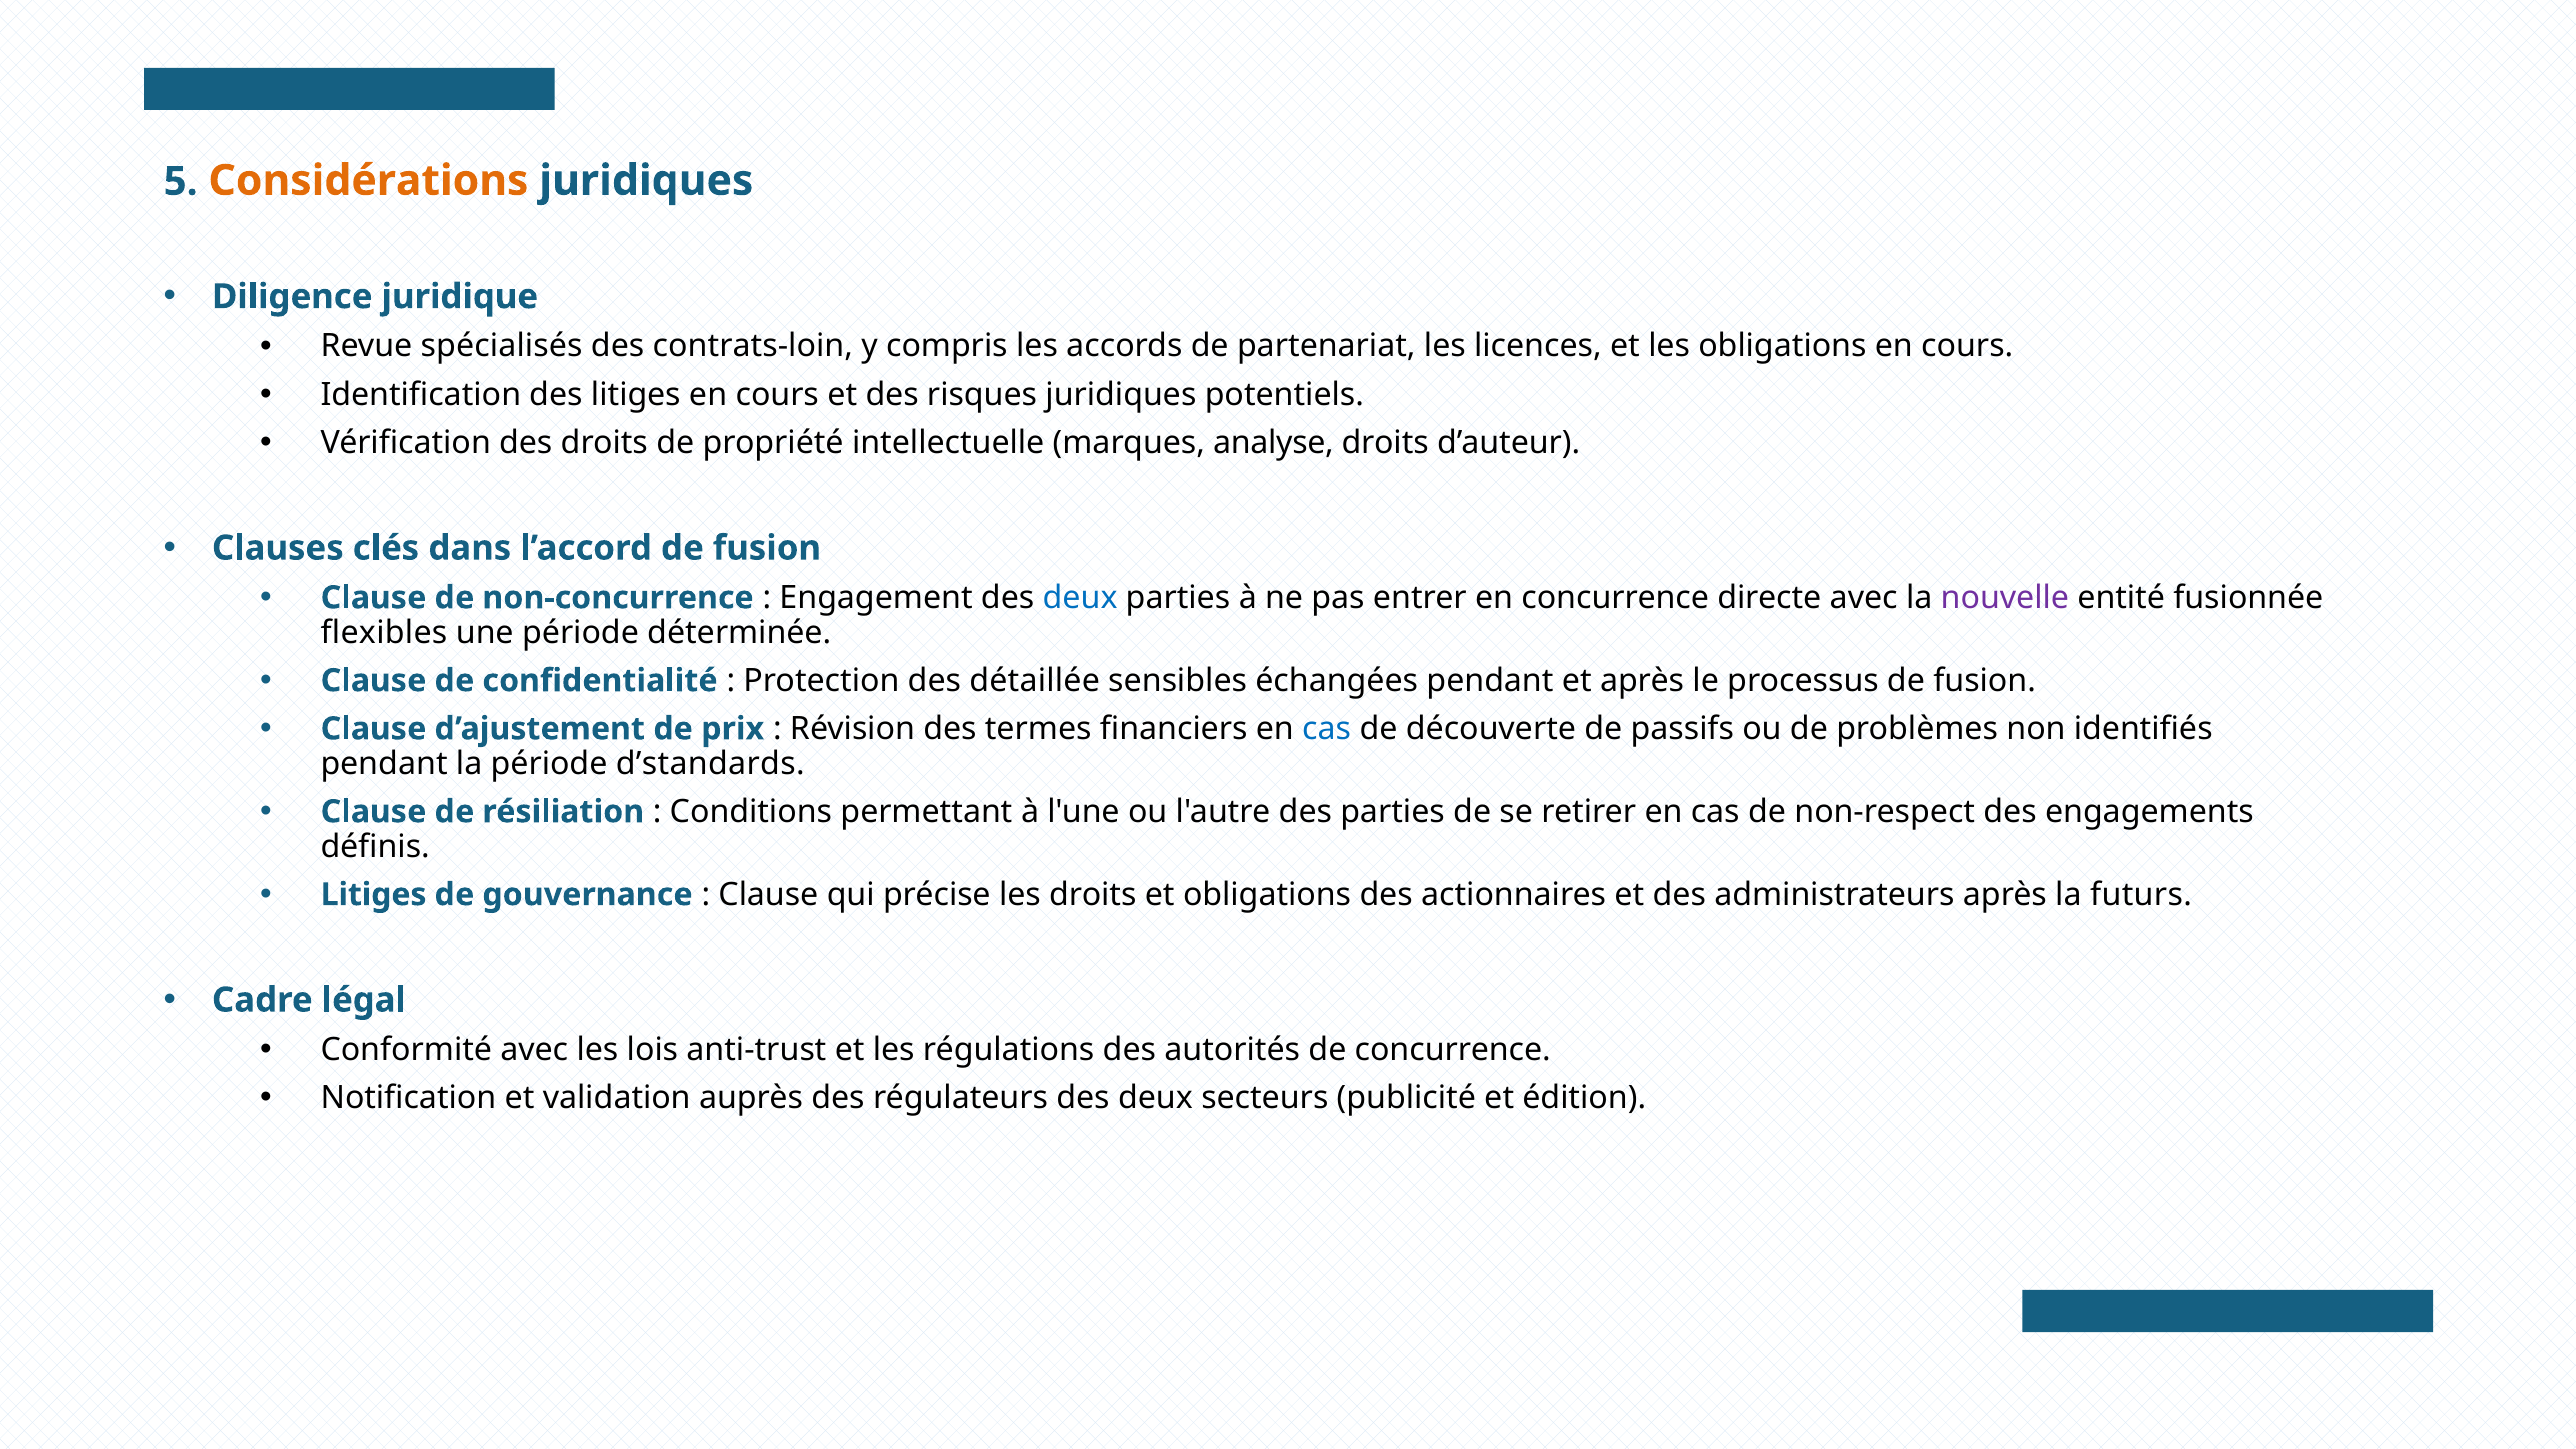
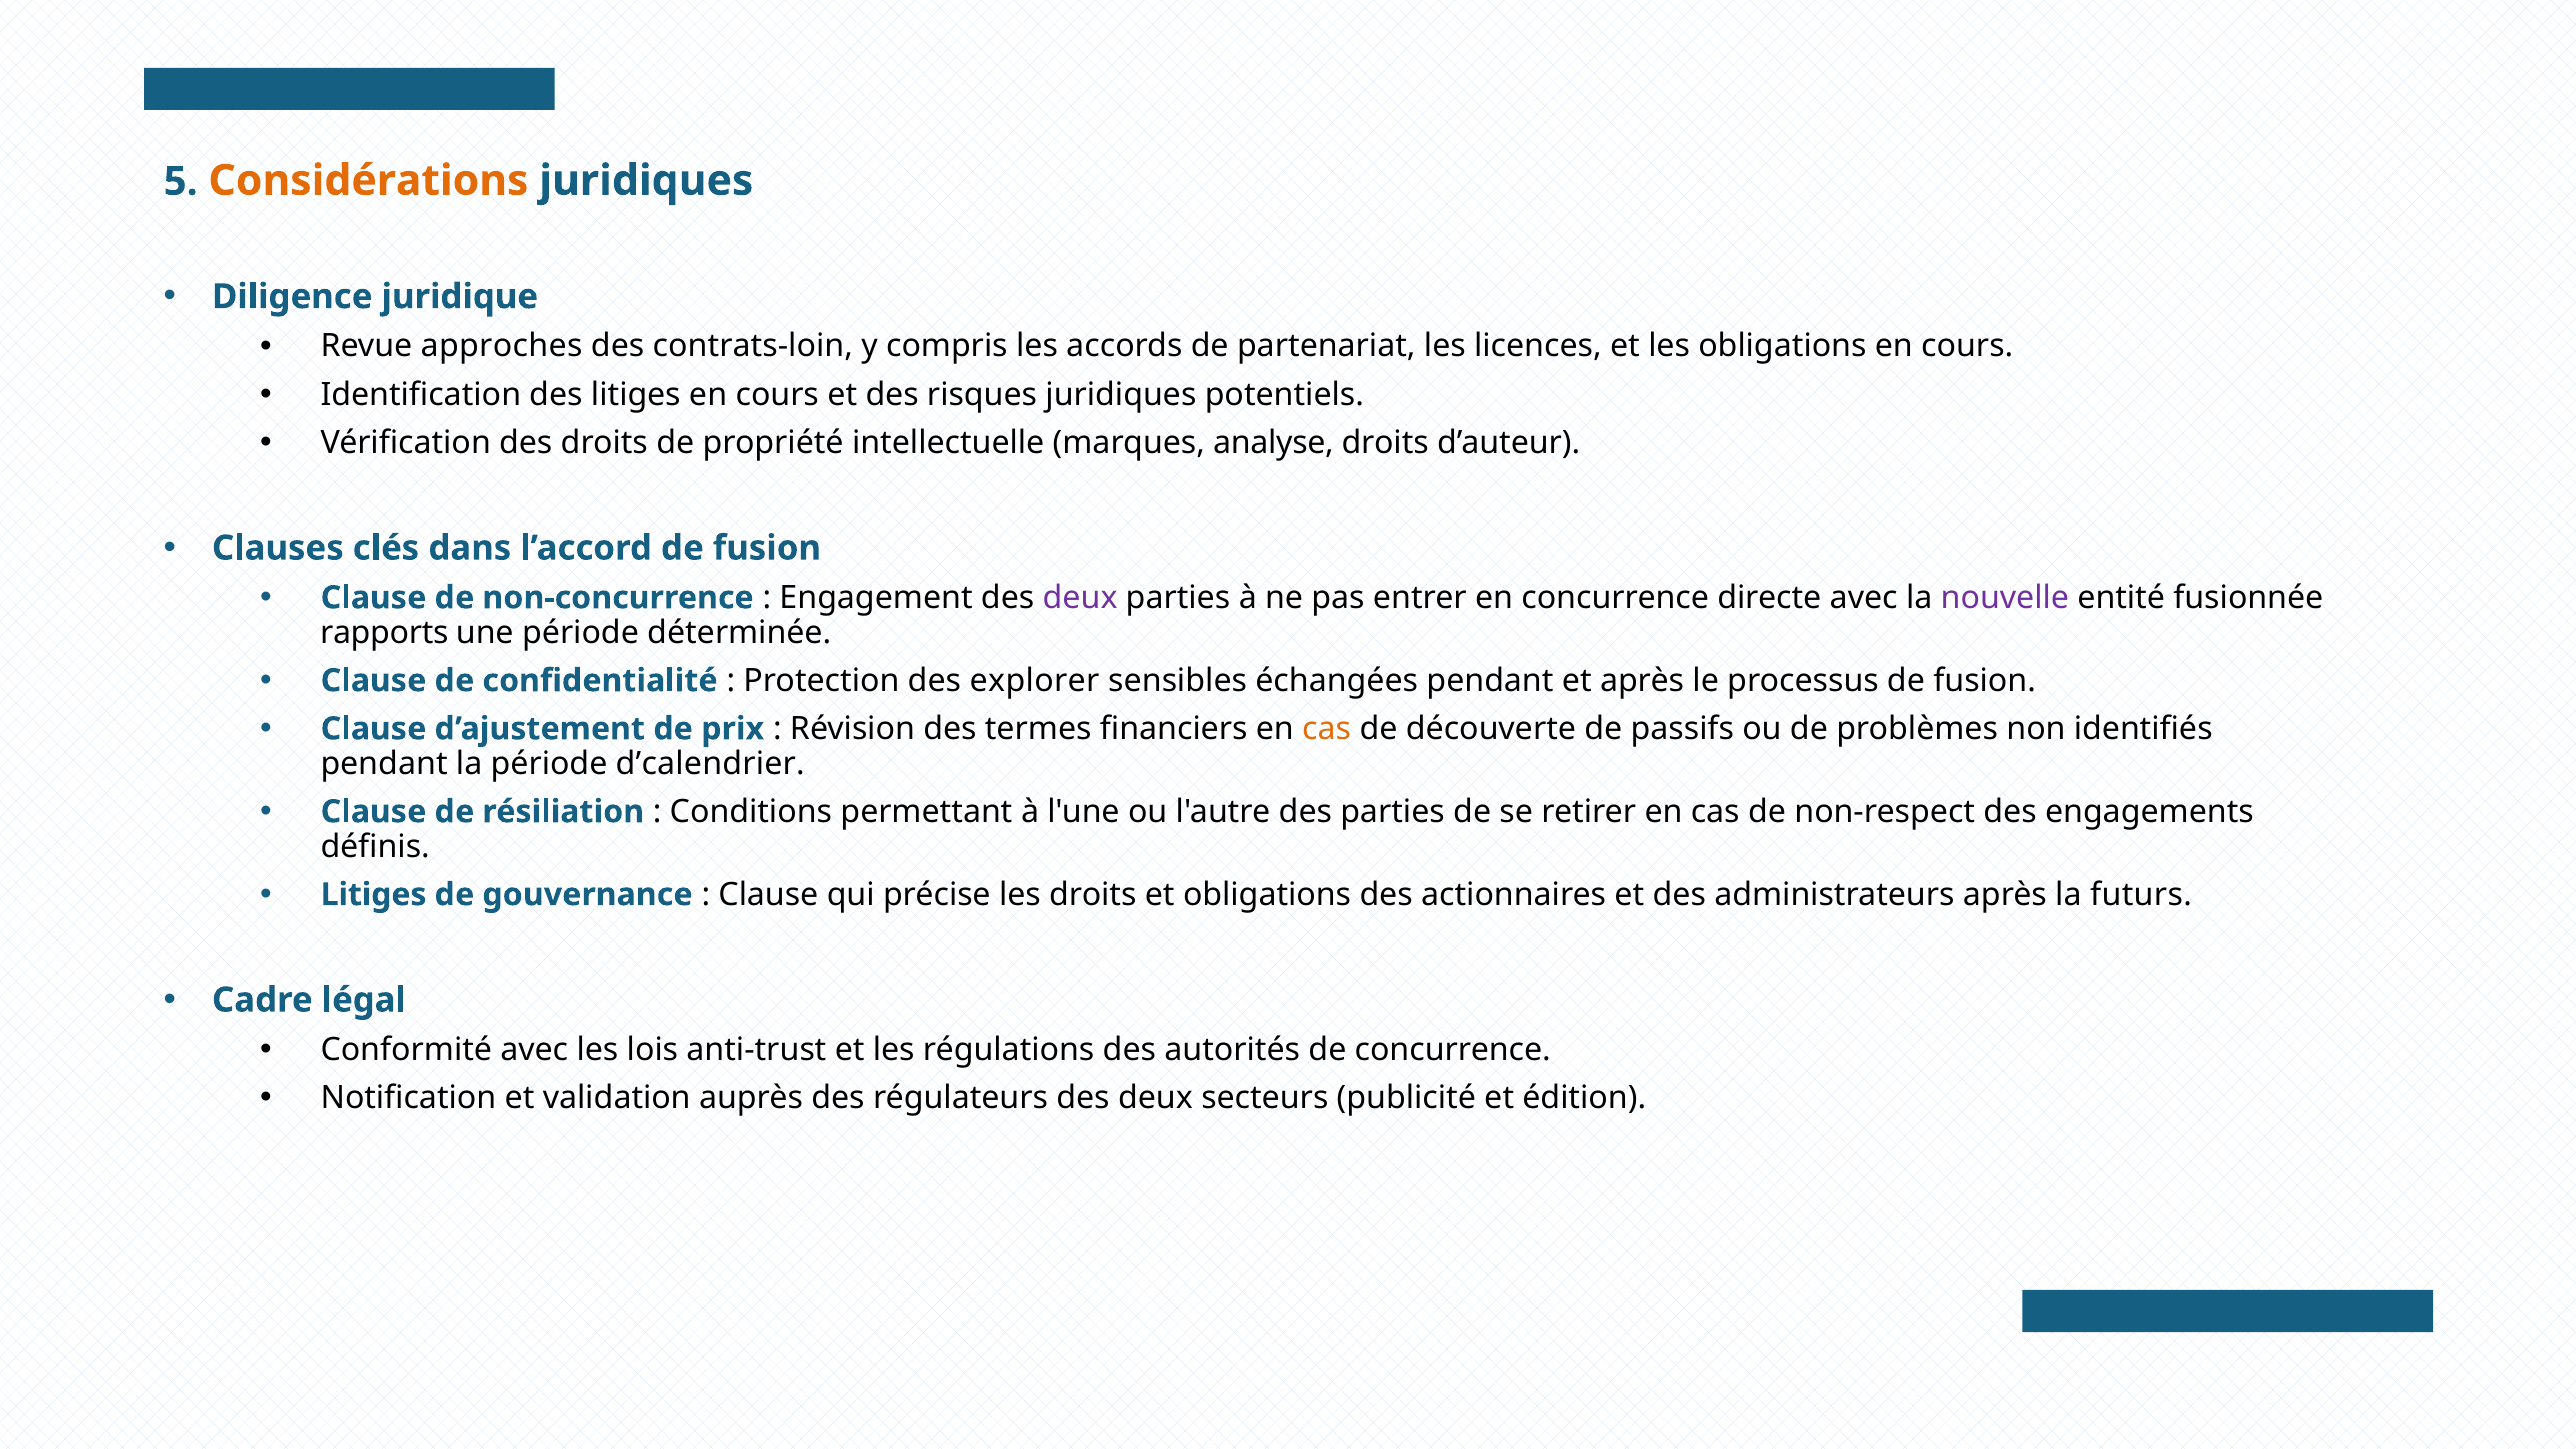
spécialisés: spécialisés -> approches (502, 346)
deux colour: blue -> purple (1080, 598)
flexibles: flexibles -> rapports (384, 632)
détaillée: détaillée -> explorer (1035, 681)
cas colour: blue -> orange (1327, 729)
d’standards: d’standards -> d’calendrier (710, 764)
